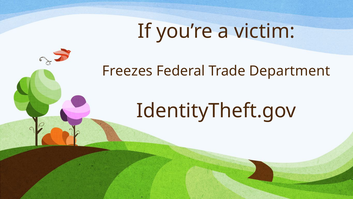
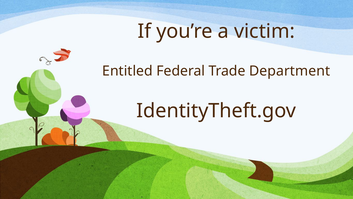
Freezes: Freezes -> Entitled (127, 71)
